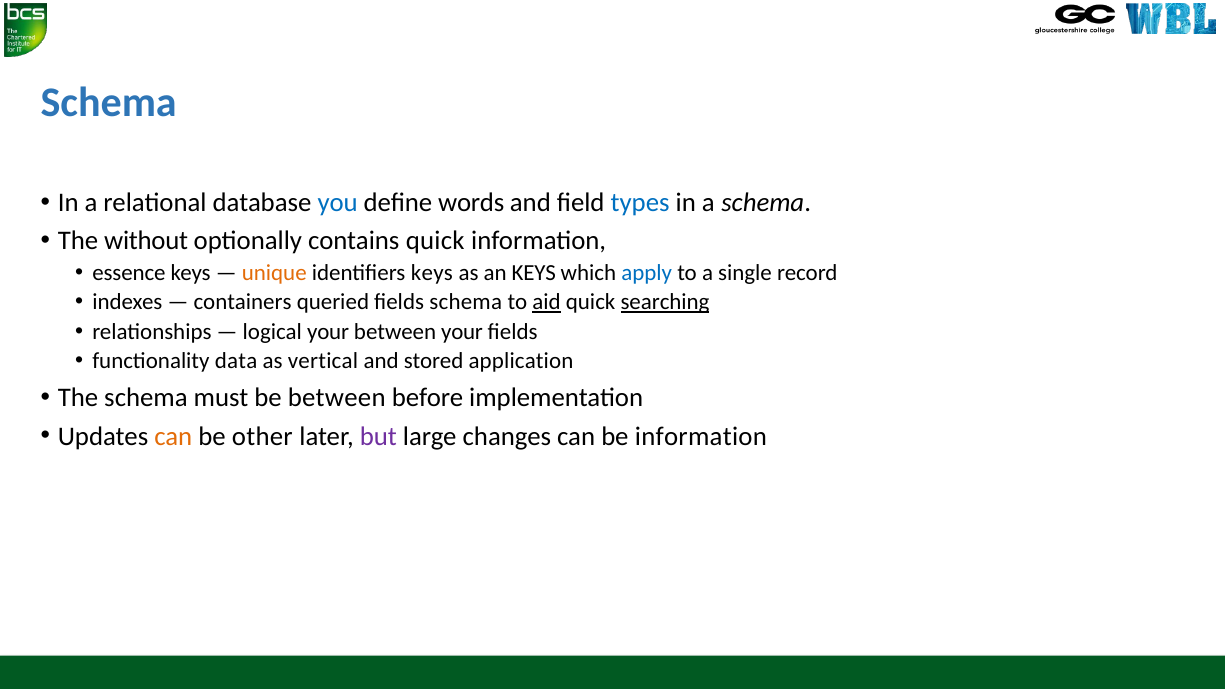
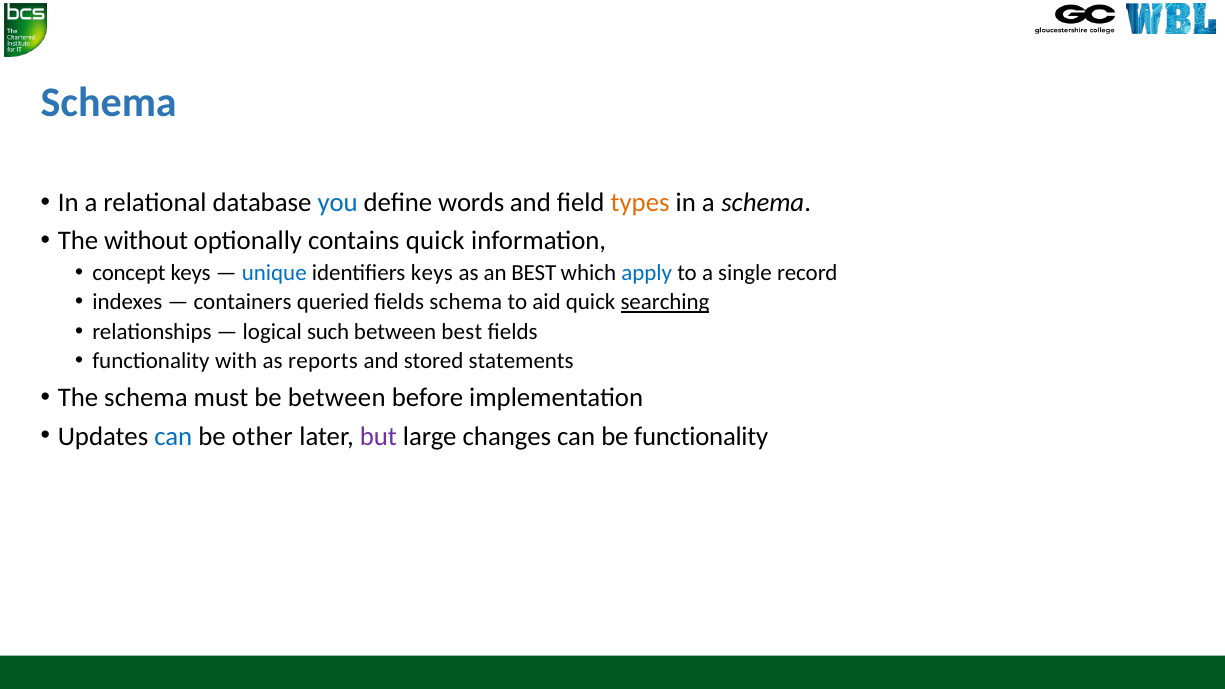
types colour: blue -> orange (640, 202)
essence: essence -> concept (129, 273)
unique colour: orange -> blue (274, 273)
an KEYS: KEYS -> BEST (534, 273)
aid underline: present -> none (547, 302)
logical your: your -> such (328, 332)
between your: your -> best (462, 332)
data: data -> with (236, 361)
vertical: vertical -> reports (323, 361)
application: application -> statements (521, 361)
can colour: orange -> blue (173, 436)
be information: information -> functionality (701, 436)
